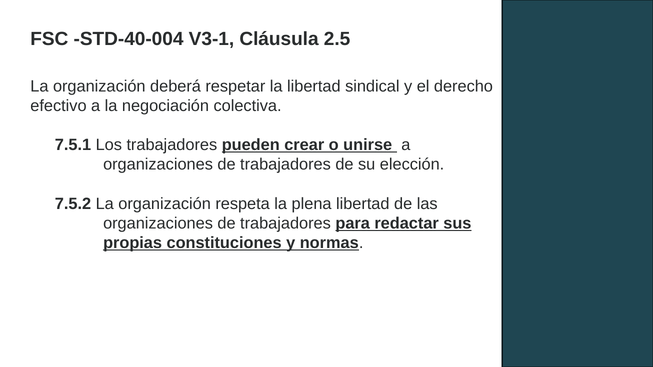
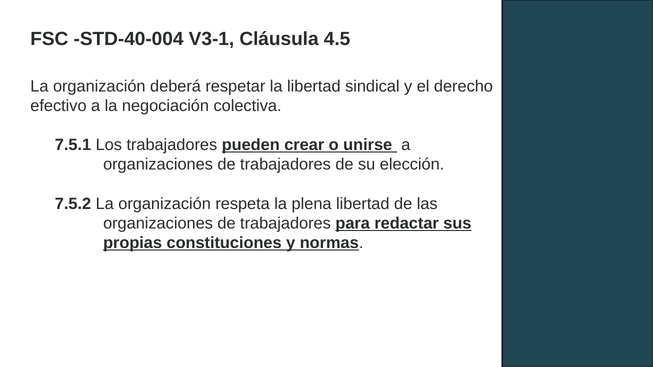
2.5: 2.5 -> 4.5 (337, 39)
